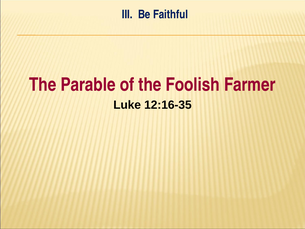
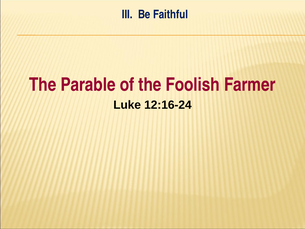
12:16-35: 12:16-35 -> 12:16-24 (168, 105)
